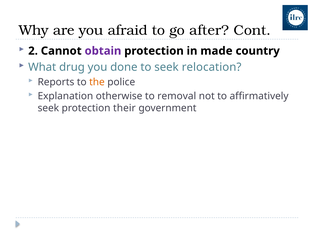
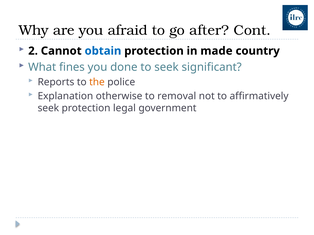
obtain colour: purple -> blue (103, 51)
drug: drug -> fines (72, 67)
relocation: relocation -> significant (212, 67)
their: their -> legal (124, 108)
